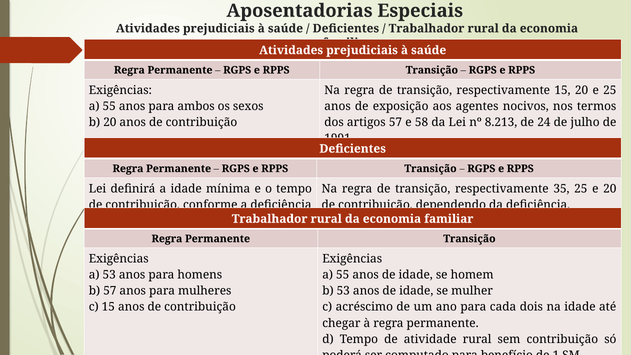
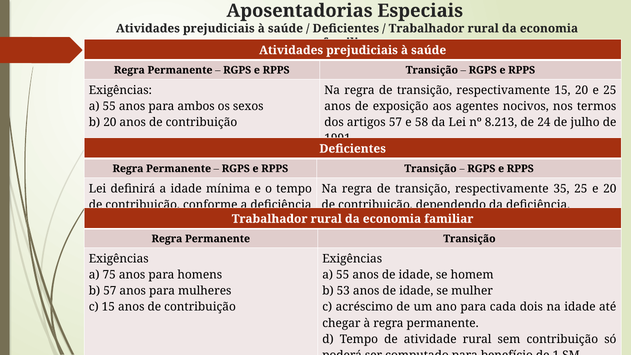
a 53: 53 -> 75 (109, 275)
